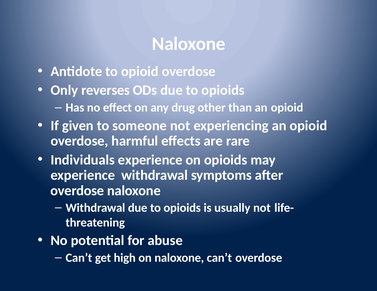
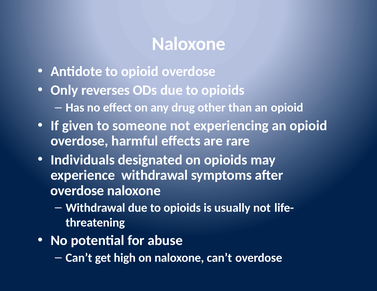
Individuals experience: experience -> designated (150, 160)
